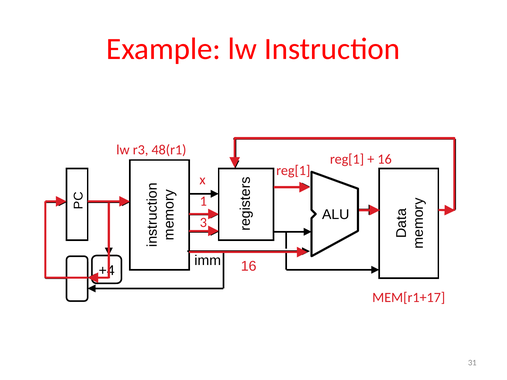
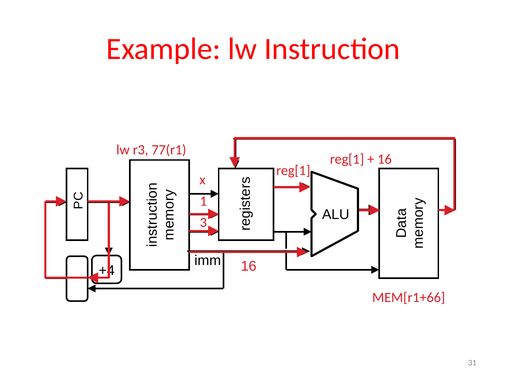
48(r1: 48(r1 -> 77(r1 (169, 150)
MEM[r1+17: MEM[r1+17 -> MEM[r1+66 (409, 298)
